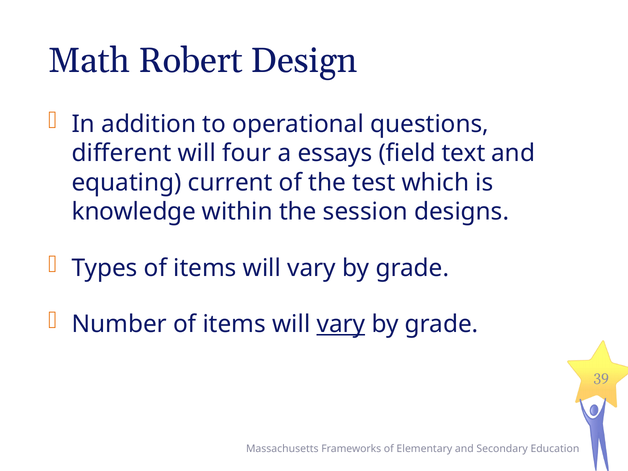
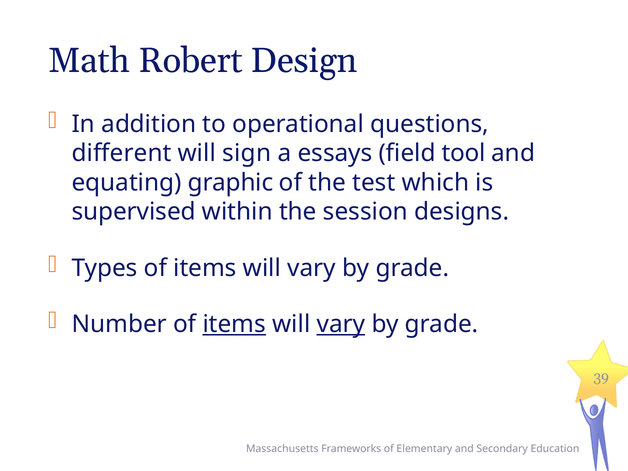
four: four -> sign (247, 153)
text: text -> tool (464, 153)
current: current -> graphic (230, 183)
knowledge: knowledge -> supervised (134, 212)
items underline: none -> present (234, 324)
